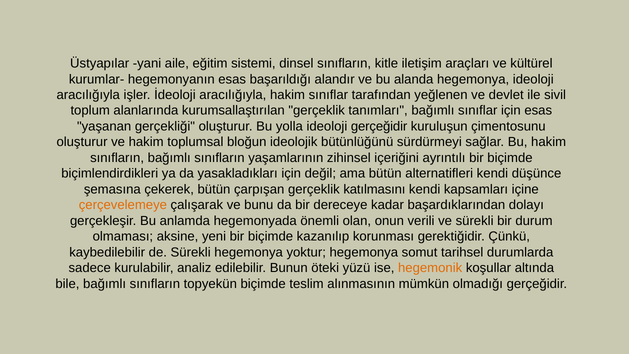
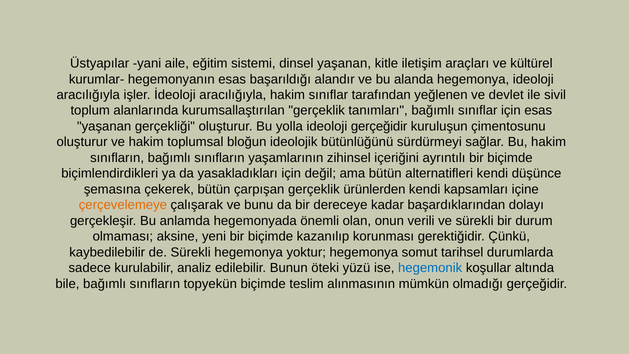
dinsel sınıfların: sınıfların -> yaşanan (344, 63)
katılmasını: katılmasını -> ürünlerden (374, 189)
hegemonik colour: orange -> blue (430, 268)
